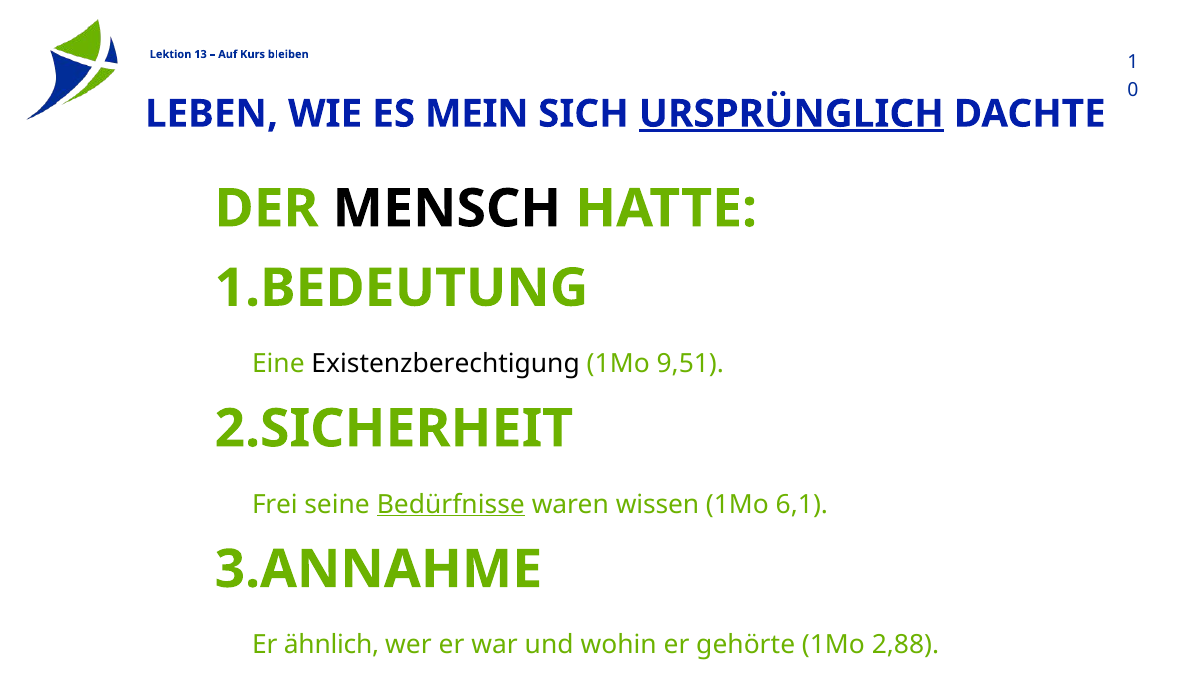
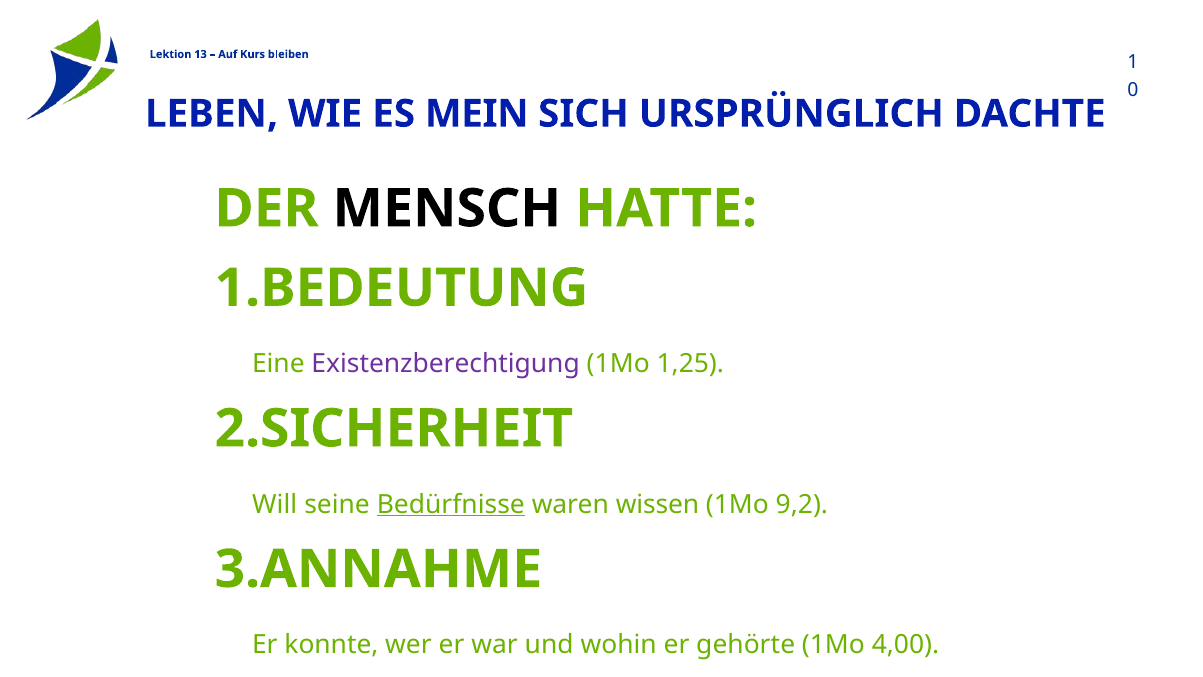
URSPRÜNGLICH underline: present -> none (791, 114)
Existenzberechtigung colour: black -> purple (446, 364)
9,51: 9,51 -> 1,25 (690, 364)
Frei: Frei -> Will (275, 504)
6,1: 6,1 -> 9,2 (802, 504)
ähnlich: ähnlich -> konnte (331, 645)
2,88: 2,88 -> 4,00 (906, 645)
